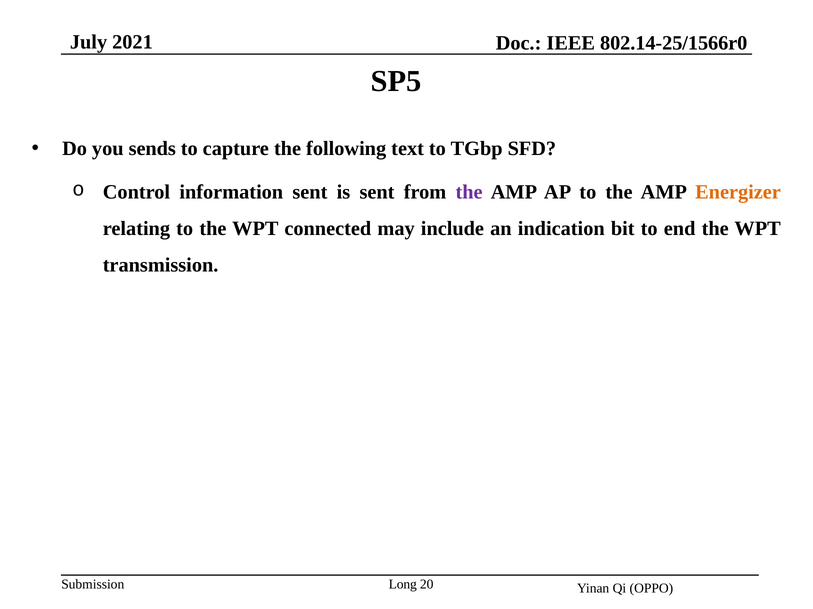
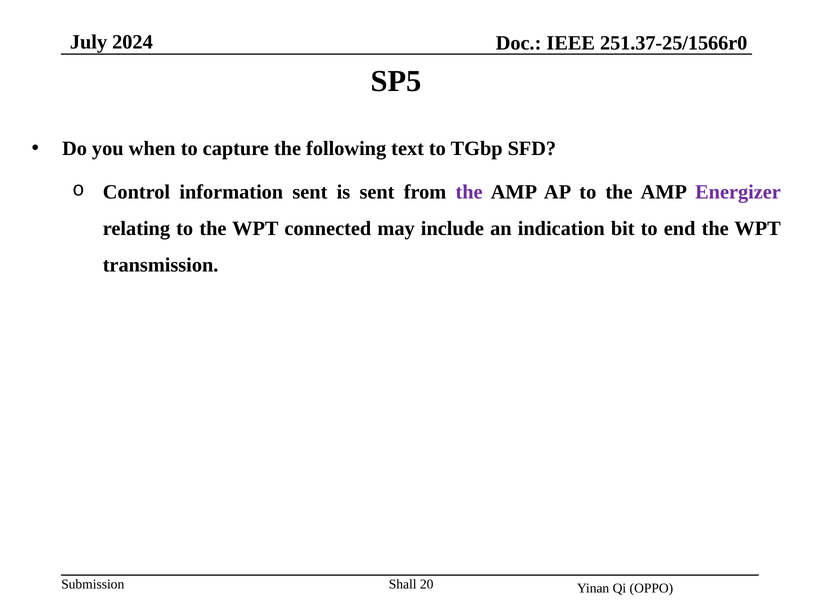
2021: 2021 -> 2024 (132, 42)
802.14-25/1566r0: 802.14-25/1566r0 -> 251.37-25/1566r0 (674, 43)
sends: sends -> when (152, 149)
Energizer colour: orange -> purple (738, 192)
Long: Long -> Shall (403, 585)
